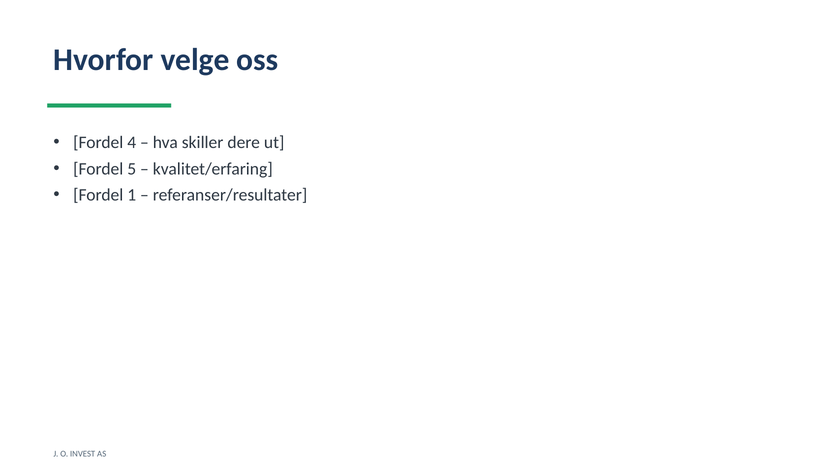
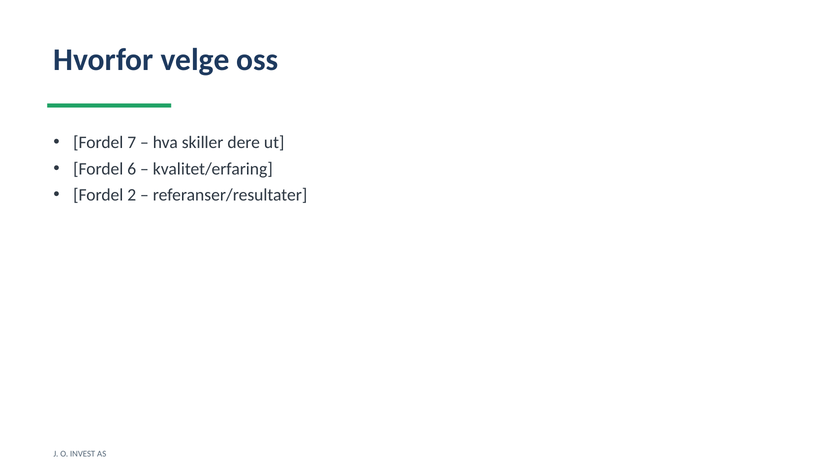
4: 4 -> 7 (132, 142)
5: 5 -> 6 (132, 169)
1: 1 -> 2 (132, 195)
